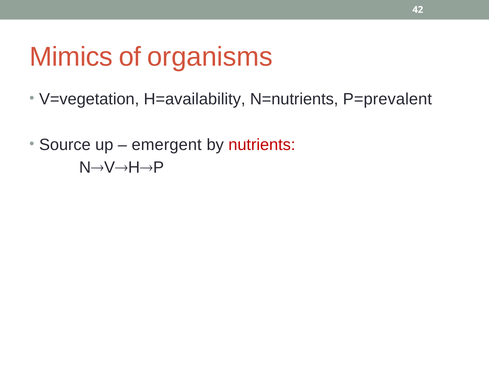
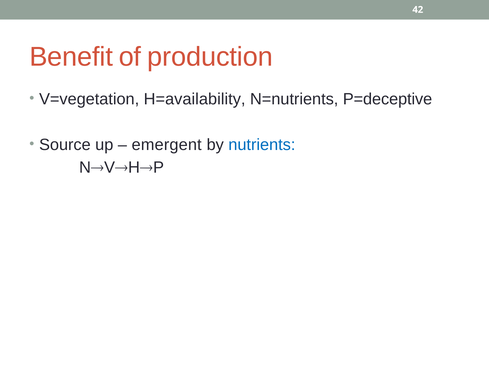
Mimics: Mimics -> Benefit (71, 57)
organisms: organisms -> production (210, 57)
P=prevalent: P=prevalent -> P=deceptive (388, 99)
nutrients colour: red -> blue (262, 145)
